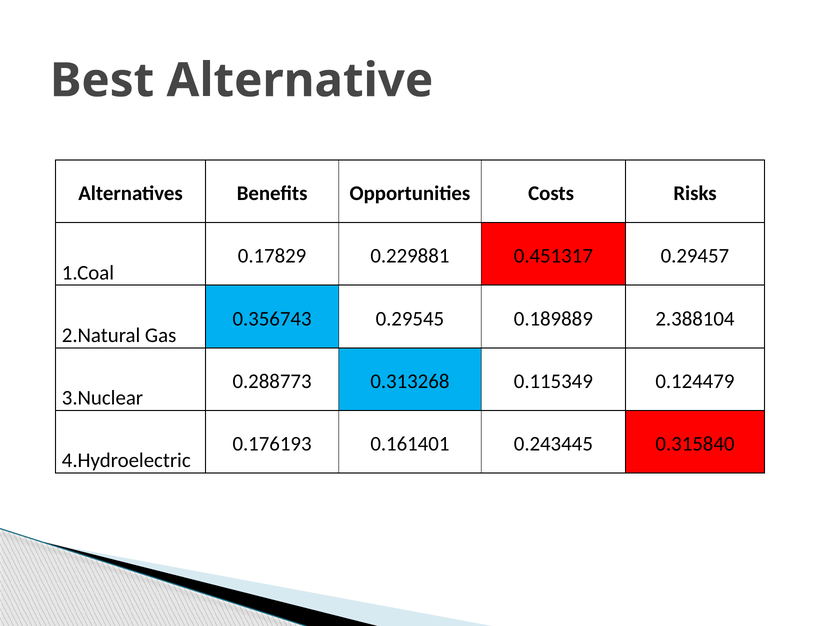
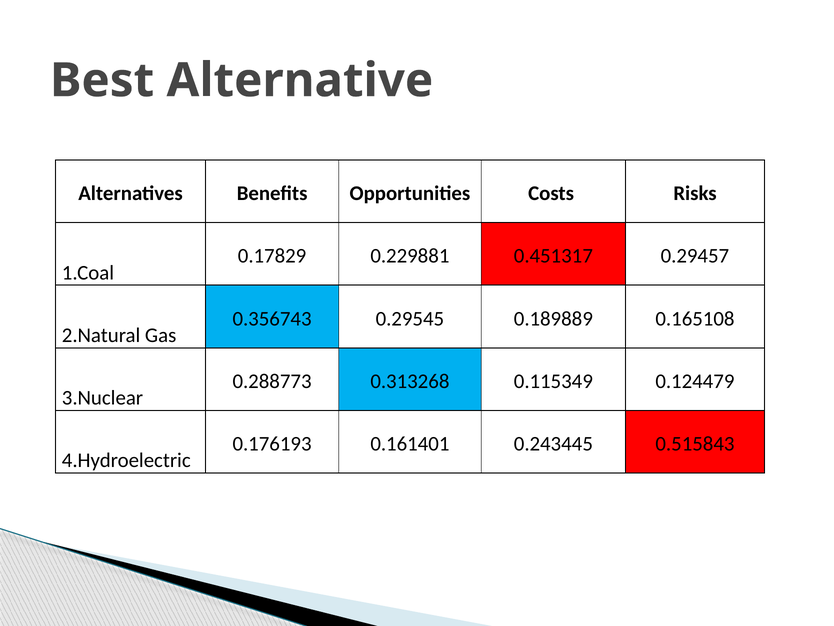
2.388104: 2.388104 -> 0.165108 (695, 318)
0.315840: 0.315840 -> 0.515843 (695, 443)
